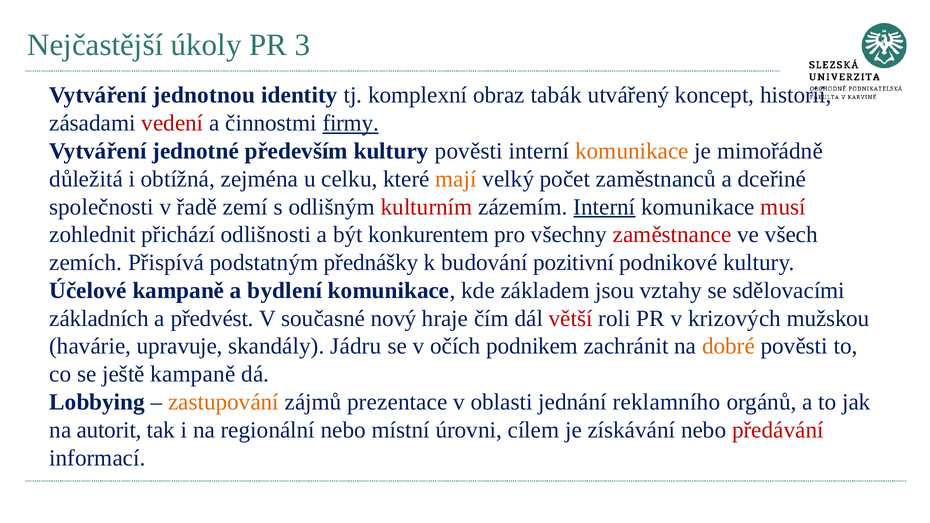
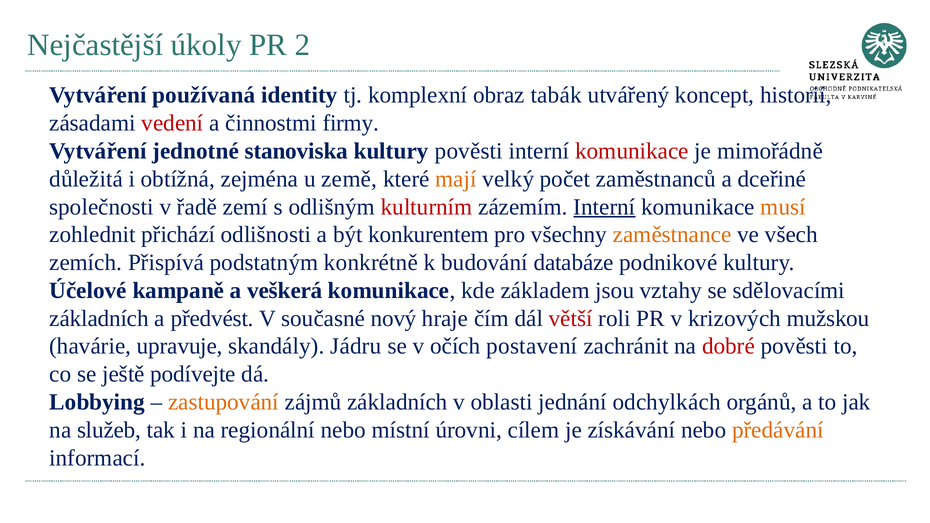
3: 3 -> 2 (303, 45)
jednotnou: jednotnou -> používaná (204, 95)
firmy underline: present -> none (351, 123)
především: především -> stanoviska (296, 151)
komunikace colour: orange -> red (632, 151)
celku: celku -> země (349, 179)
musí colour: red -> orange (783, 207)
zaměstnance colour: red -> orange (672, 235)
přednášky: přednášky -> konkrétně (371, 263)
pozitivní: pozitivní -> databáze (574, 263)
bydlení: bydlení -> veškerá (285, 291)
podnikem: podnikem -> postavení (532, 346)
dobré colour: orange -> red (729, 346)
ještě kampaně: kampaně -> podívejte (193, 374)
zájmů prezentace: prezentace -> základních (397, 402)
reklamního: reklamního -> odchylkách (667, 402)
autorit: autorit -> služeb (109, 430)
předávání colour: red -> orange (778, 430)
